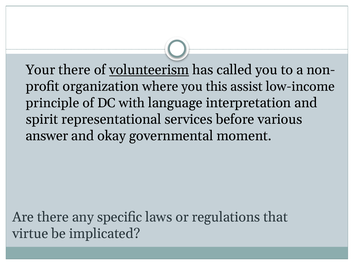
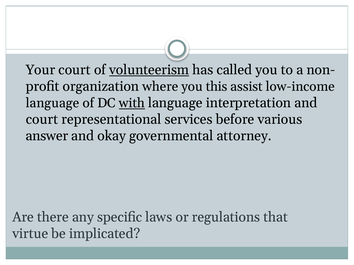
Your there: there -> court (75, 70)
principle: principle -> language (53, 103)
with underline: none -> present (132, 103)
spirit: spirit -> court (42, 120)
moment: moment -> attorney (244, 136)
